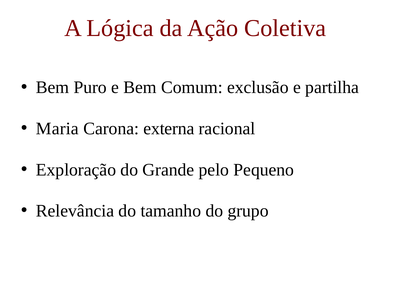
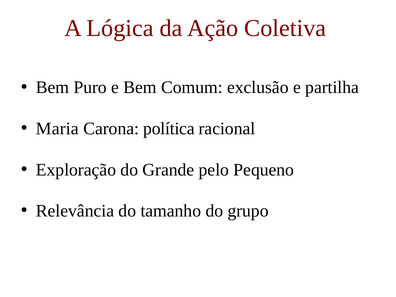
externa: externa -> política (169, 129)
